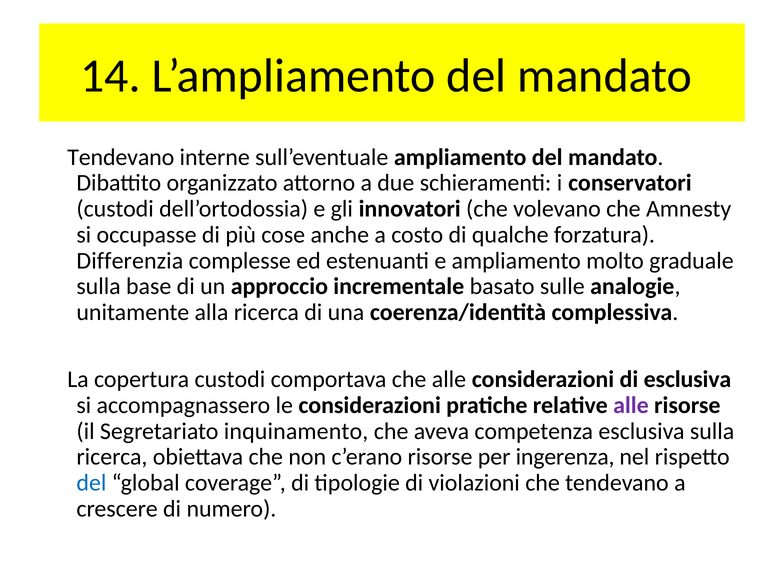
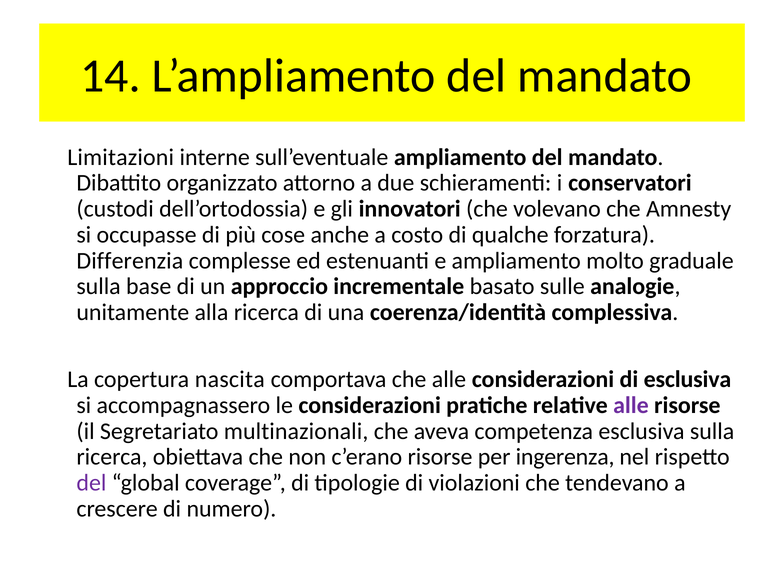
Tendevano: Tendevano -> Limitazioni (121, 157)
copertura custodi: custodi -> nascita (230, 379)
inquinamento: inquinamento -> multinazionali (296, 431)
del colour: blue -> purple (91, 483)
